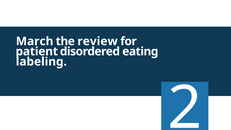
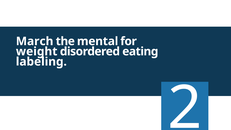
review: review -> mental (98, 41)
patient: patient -> weight (37, 51)
